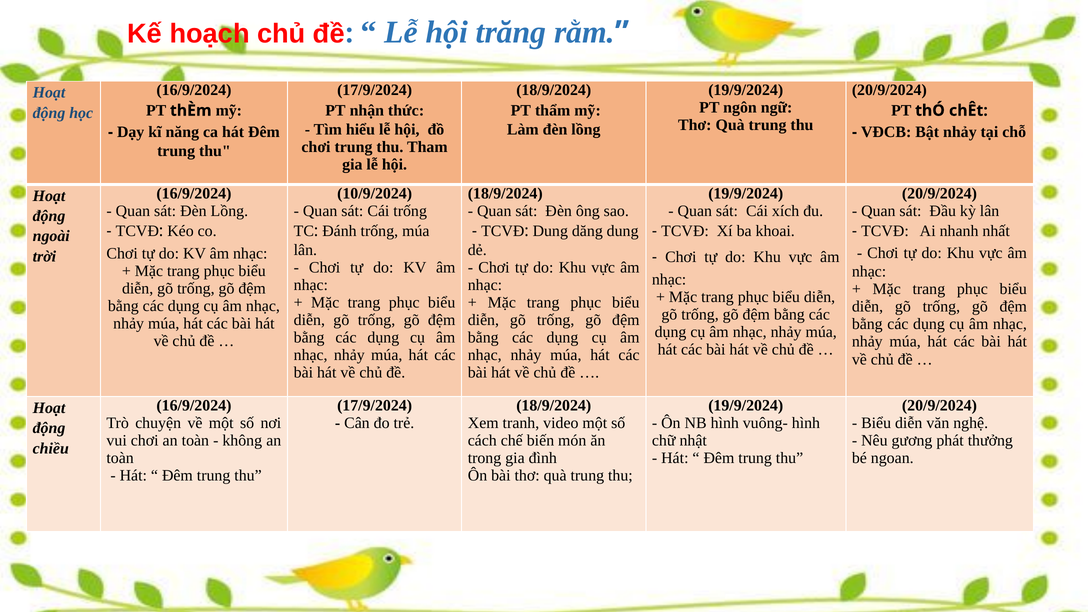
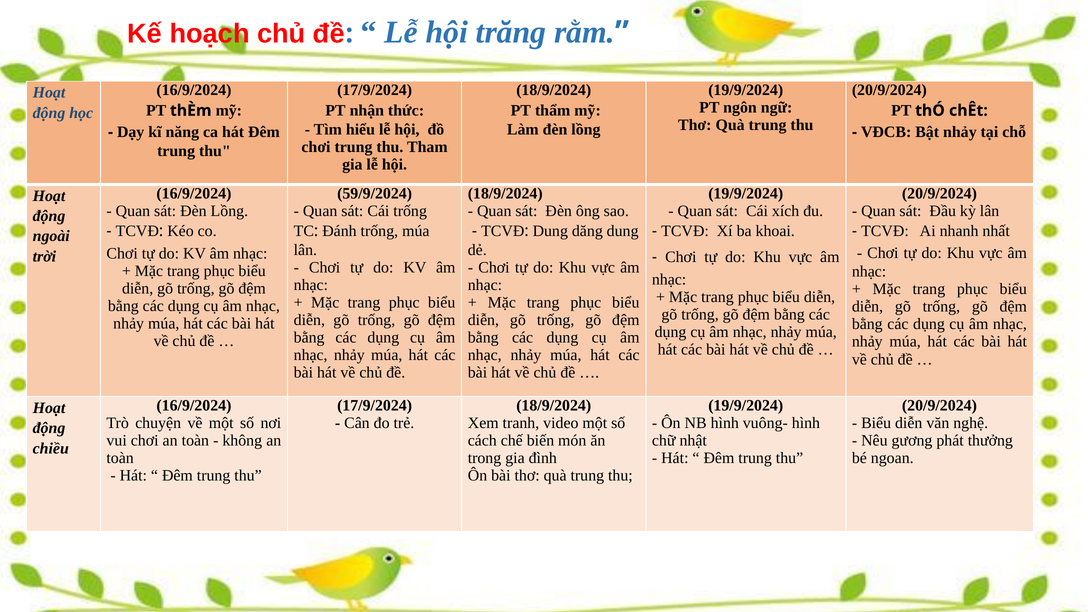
10/9/2024: 10/9/2024 -> 59/9/2024 (375, 193)
